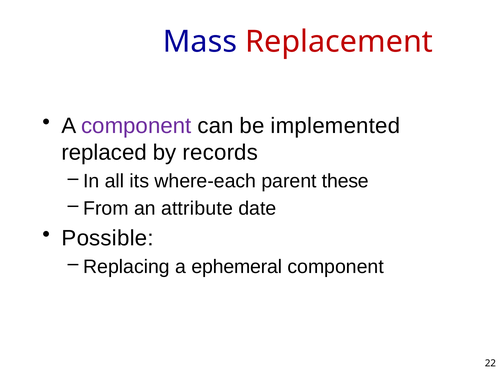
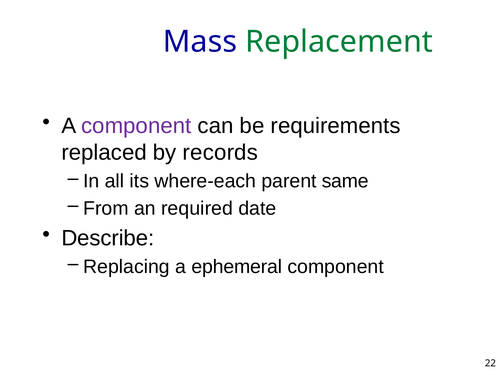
Replacement colour: red -> green (339, 42)
implemented: implemented -> requirements (336, 126)
these: these -> same (345, 181)
attribute: attribute -> required (197, 209)
Possible: Possible -> Describe (108, 238)
